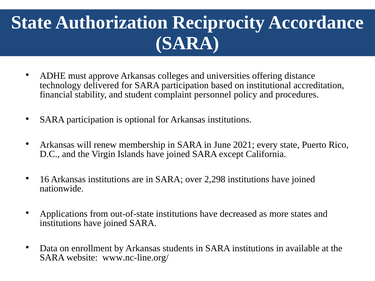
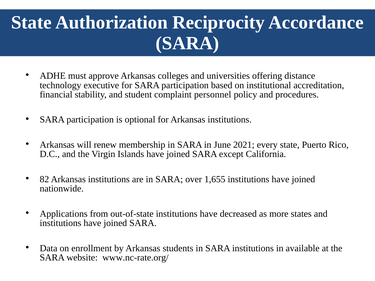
delivered: delivered -> executive (101, 85)
16: 16 -> 82 (44, 179)
2,298: 2,298 -> 1,655 (215, 179)
www.nc-line.org/: www.nc-line.org/ -> www.nc-rate.org/ (136, 258)
